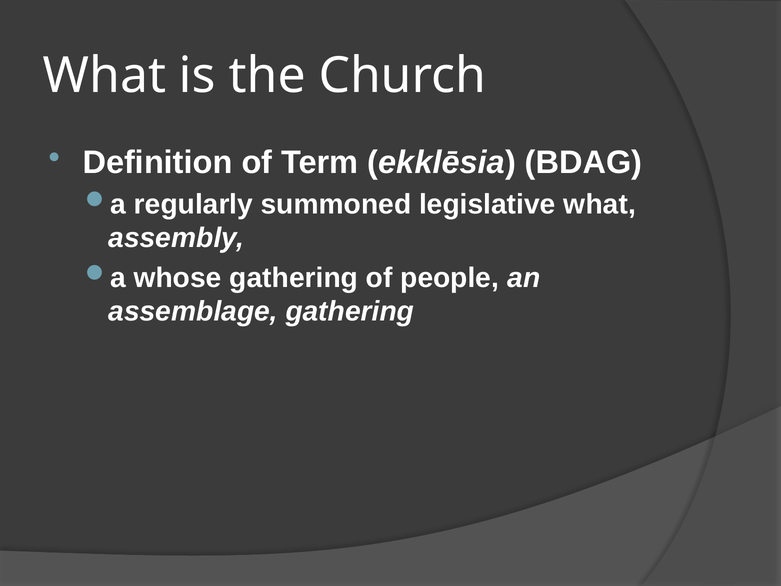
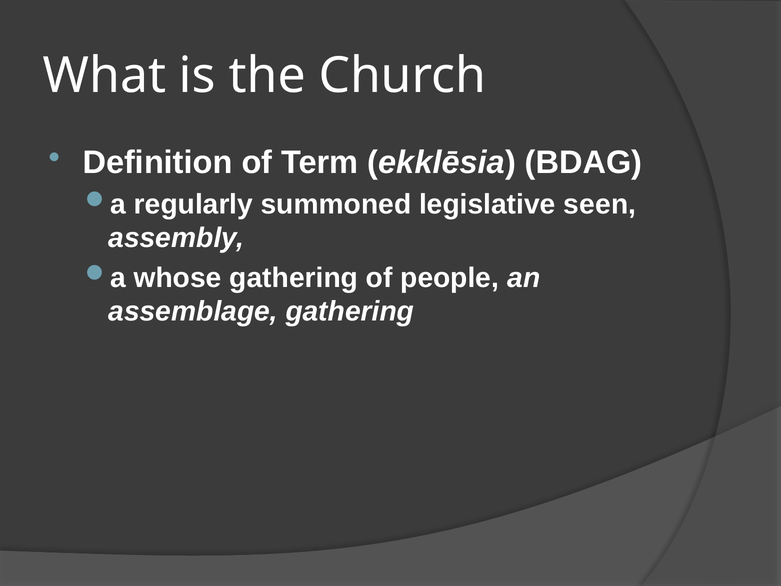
legislative what: what -> seen (600, 204)
